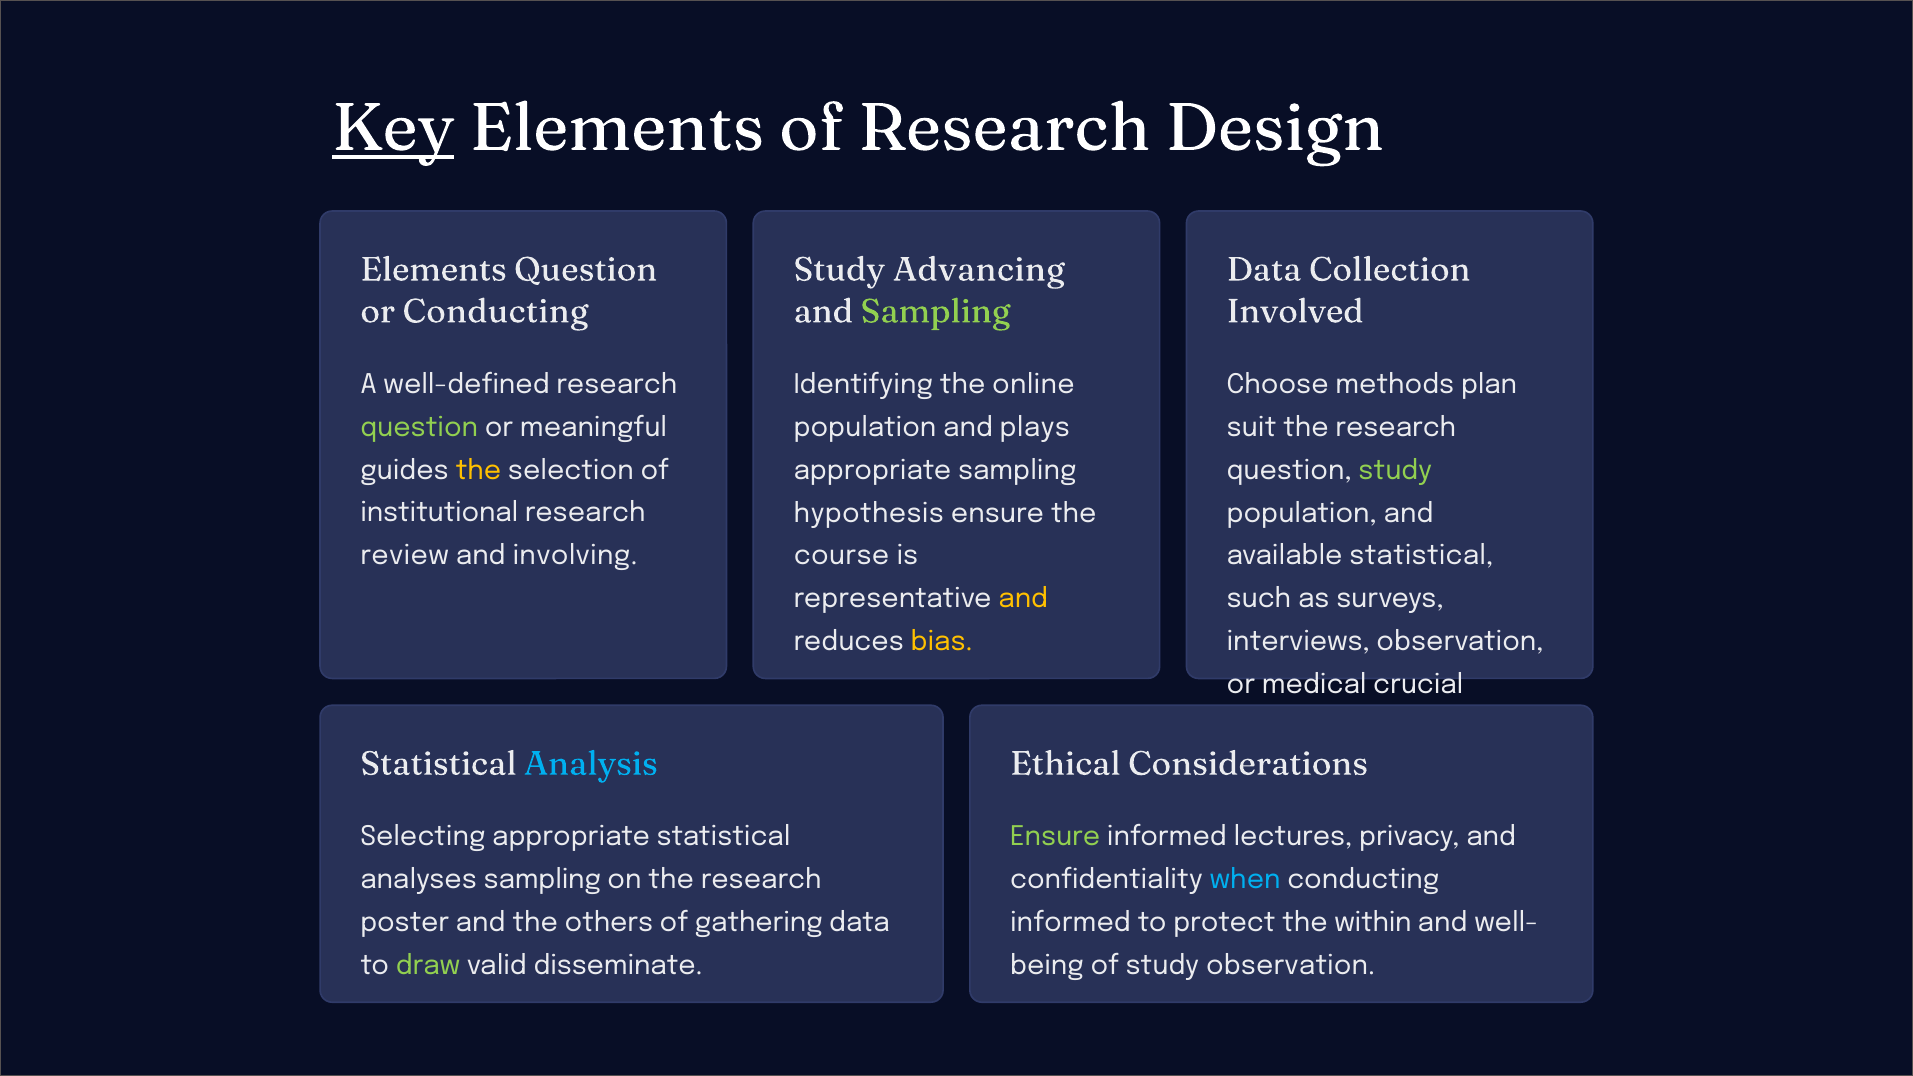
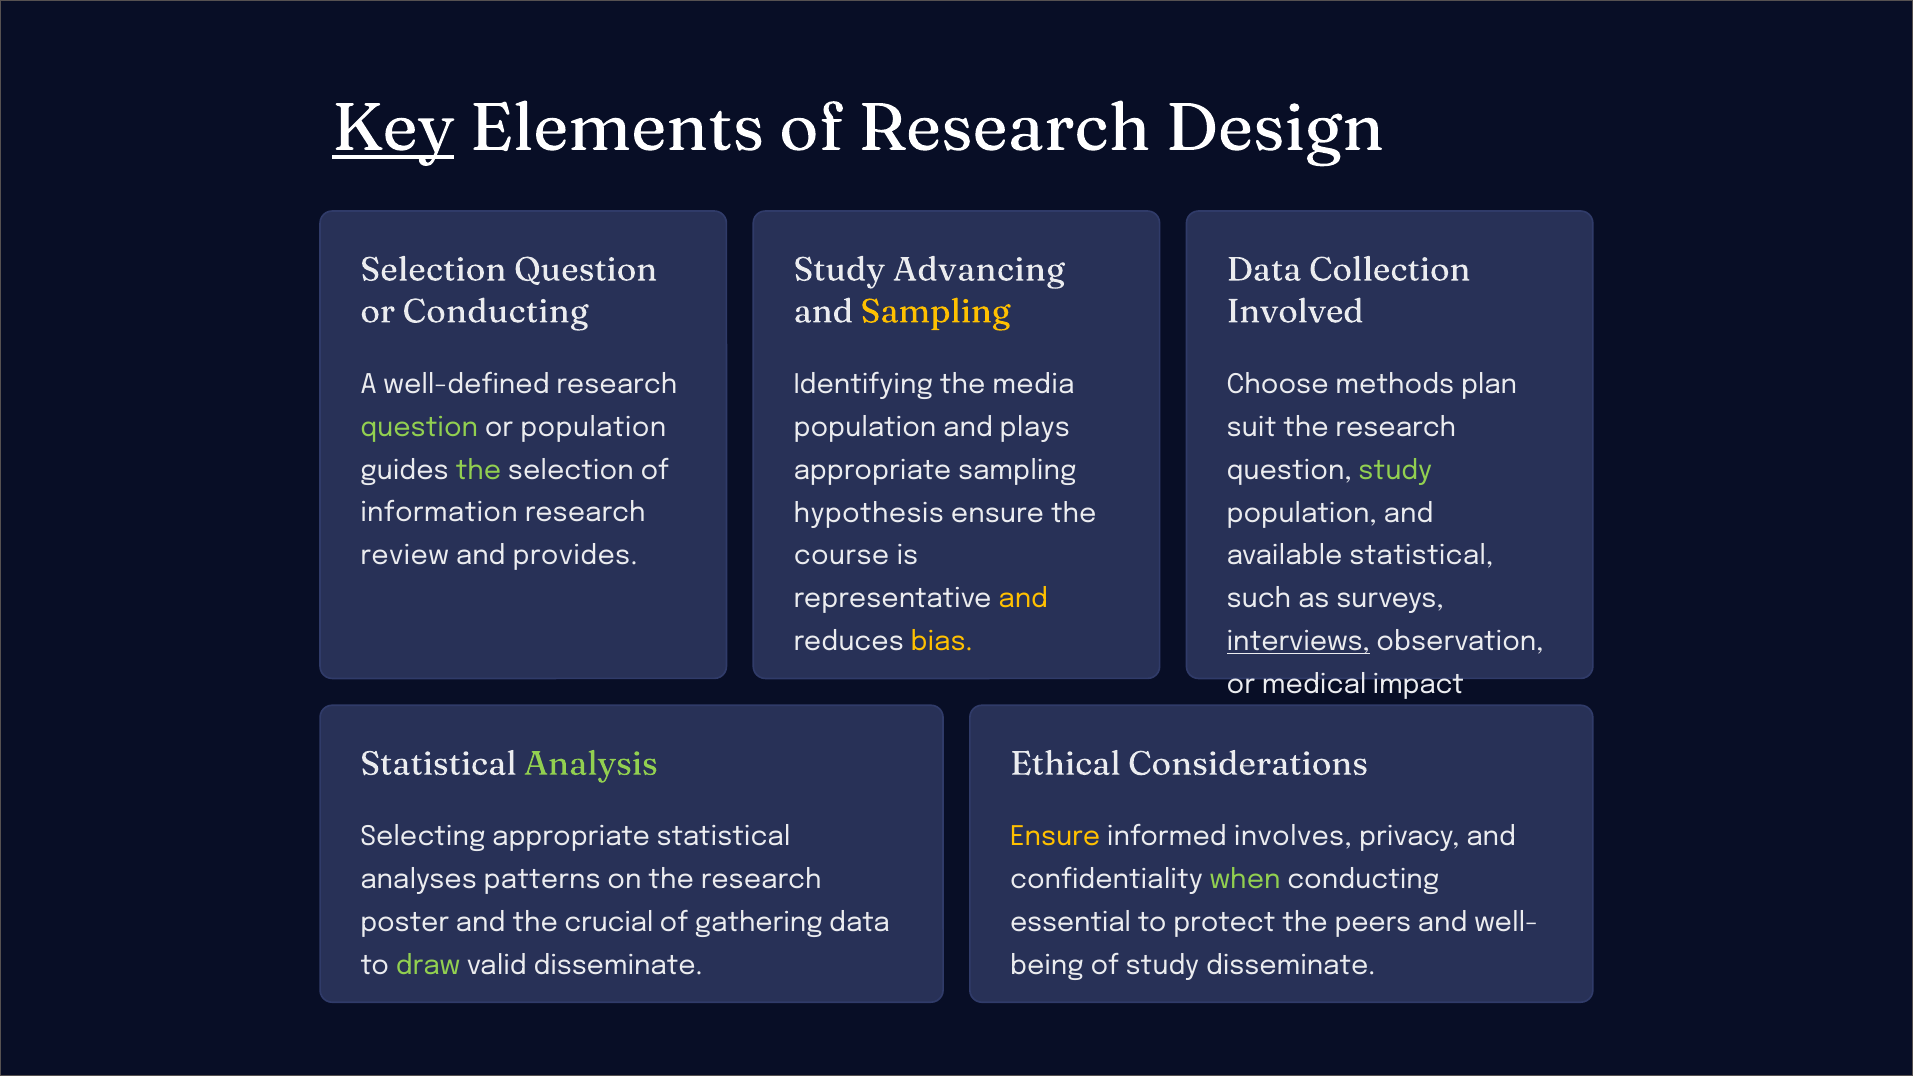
Elements: Elements -> Selection (433, 269)
Sampling colour: light green -> yellow (936, 311)
online: online -> media (1033, 385)
or meaningful: meaningful -> population (593, 427)
the colour: yellow -> light green (478, 470)
institutional: institutional -> information (439, 513)
involving: involving -> provides (575, 556)
interviews underline: none -> present (1298, 642)
crucial: crucial -> impact (1418, 685)
Analysis colour: light blue -> light green (591, 764)
Ensure colour: light green -> yellow (1055, 837)
lectures: lectures -> involves (1293, 837)
analyses sampling: sampling -> patterns (542, 880)
when colour: light blue -> light green (1245, 880)
others: others -> crucial (609, 923)
informed: informed -> essential (1071, 923)
within: within -> peers (1373, 923)
study observation: observation -> disseminate (1291, 966)
